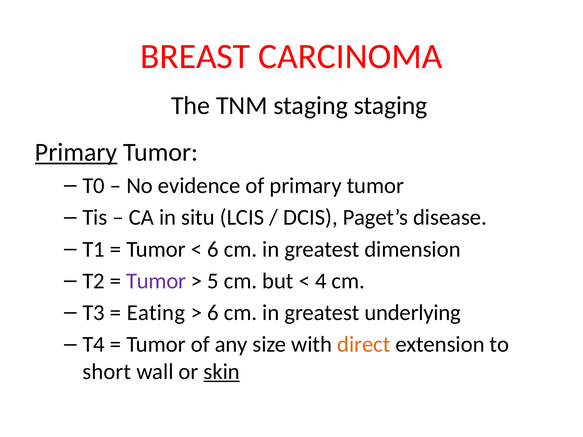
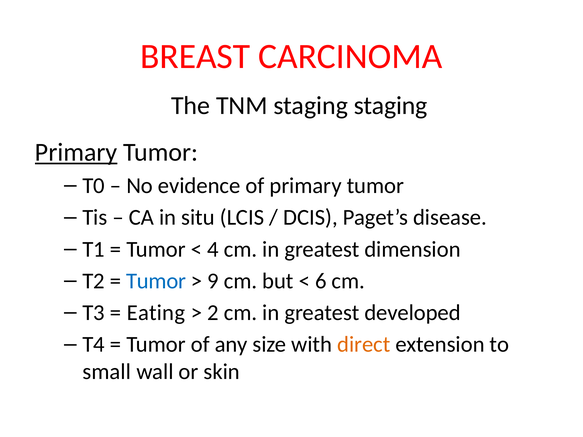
6: 6 -> 4 (213, 249)
Tumor colour: purple -> blue (156, 281)
5: 5 -> 9 (213, 281)
4: 4 -> 6 (321, 281)
6: 6 -> 2 (213, 313)
underlying: underlying -> developed (413, 313)
short: short -> small (107, 372)
skin underline: present -> none (222, 372)
